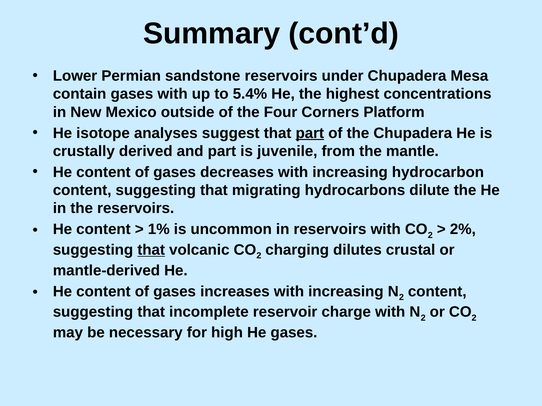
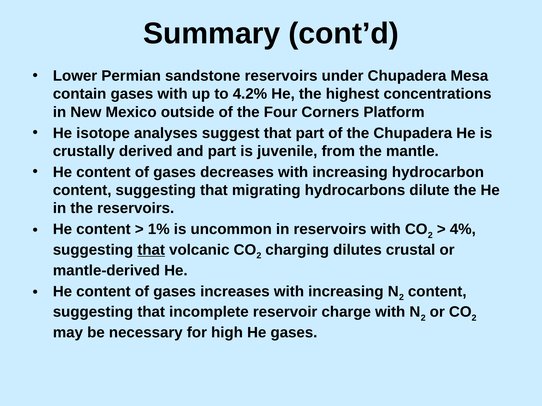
5.4%: 5.4% -> 4.2% (250, 94)
part underline: present -> none (310, 133)
2%: 2% -> 4% (463, 230)
